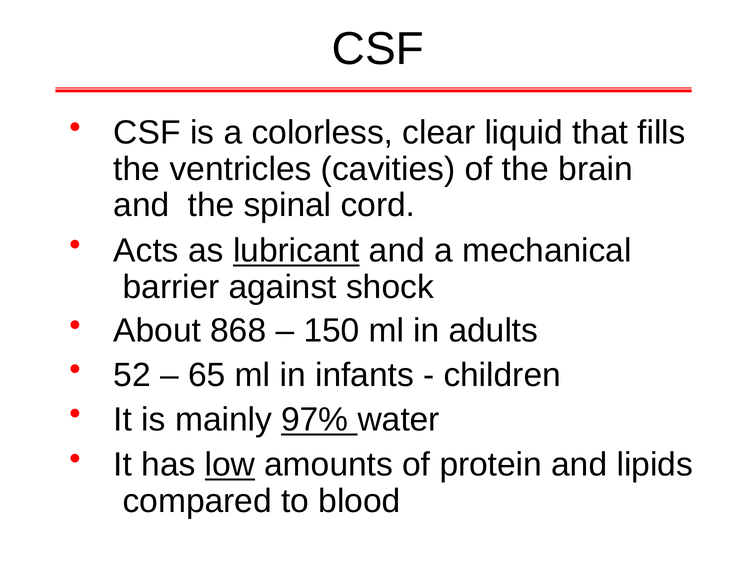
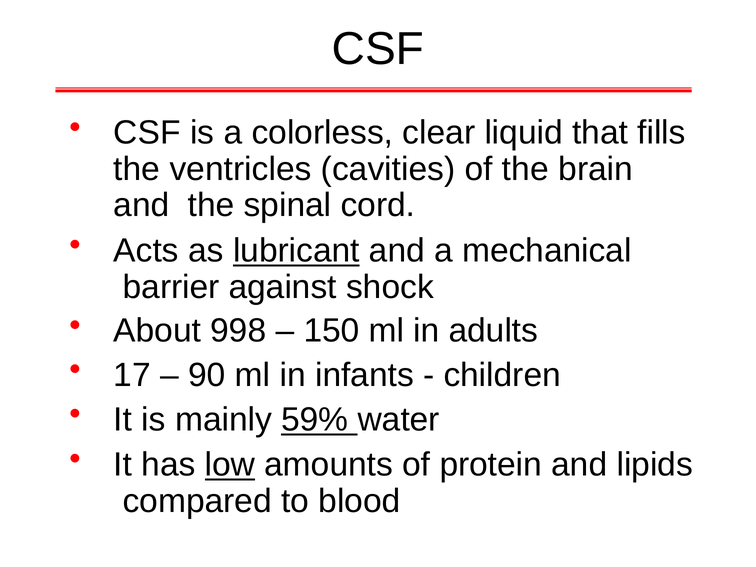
868: 868 -> 998 (238, 331)
52: 52 -> 17 (132, 375)
65: 65 -> 90 (207, 375)
97%: 97% -> 59% (315, 420)
